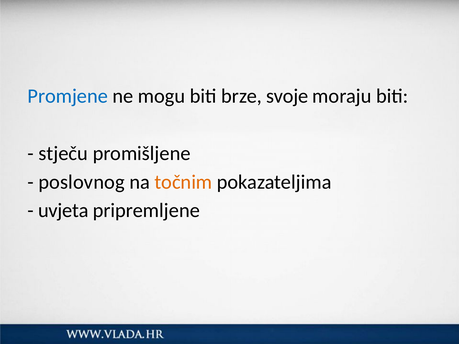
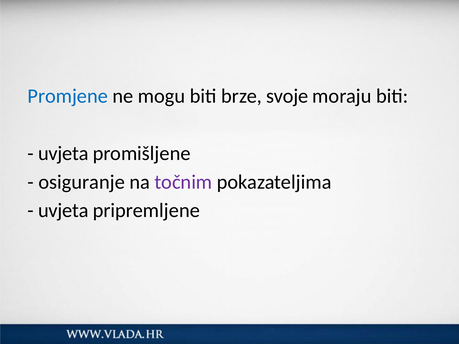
stječu: stječu -> uvjeta (63, 153)
poslovnog: poslovnog -> osiguranje (82, 182)
točnim colour: orange -> purple (183, 182)
